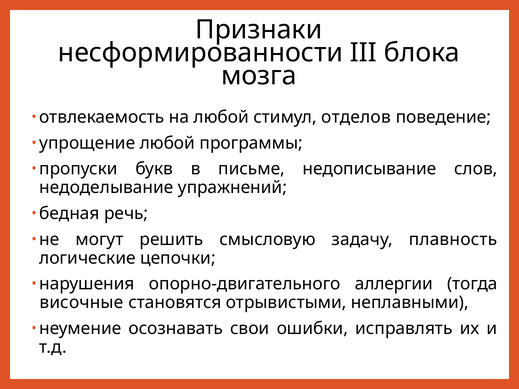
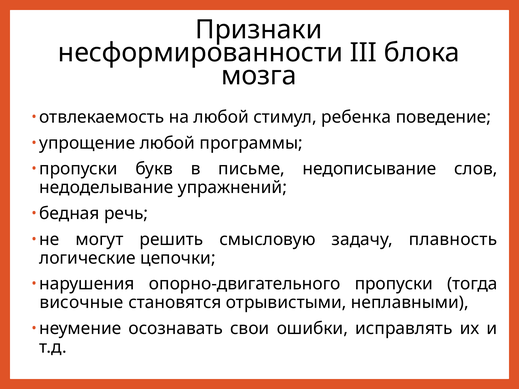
отделов: отделов -> ребенка (356, 117)
опорно-двигательного аллергии: аллергии -> пропуски (394, 284)
